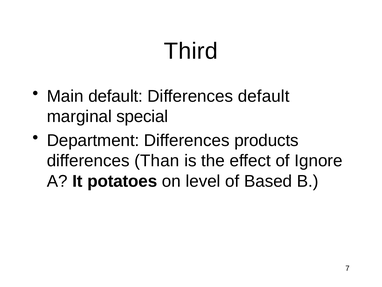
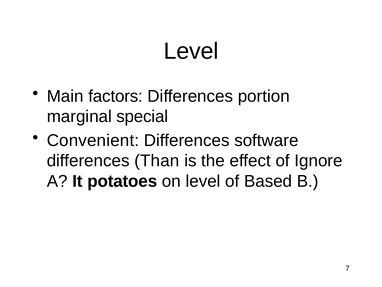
Third: Third -> Level (191, 51)
Main default: default -> factors (116, 96)
Differences default: default -> portion (264, 96)
Department: Department -> Convenient (93, 140)
products: products -> software (266, 140)
